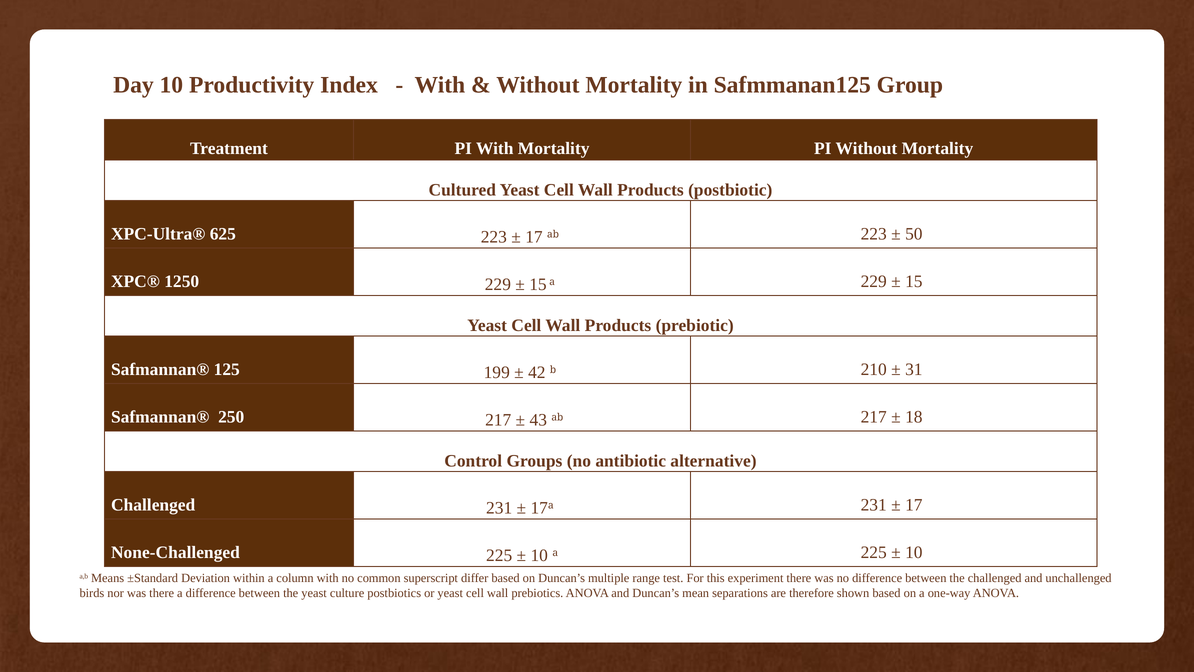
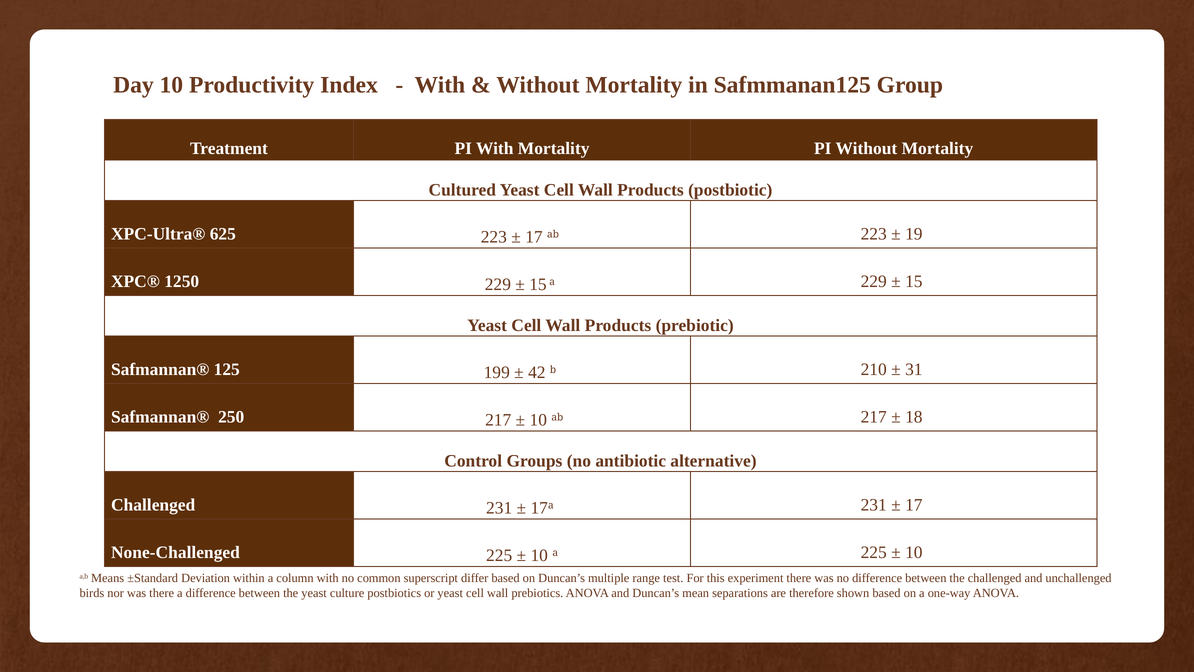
50: 50 -> 19 (914, 234)
43: 43 -> 10 (538, 420)
